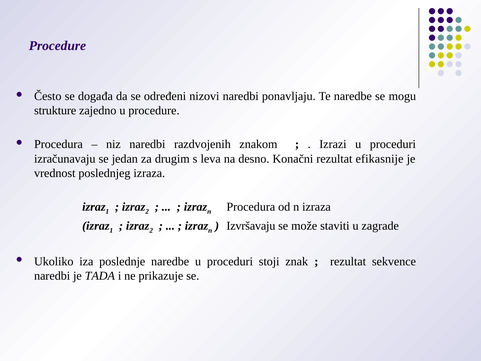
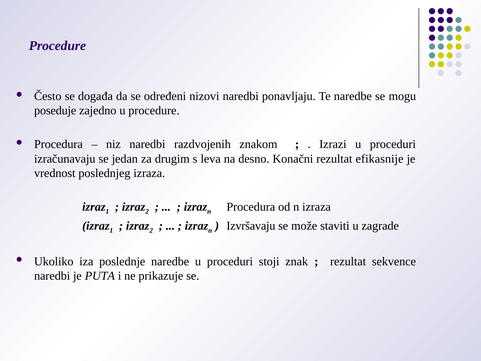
strukture: strukture -> poseduje (55, 111)
TADA: TADA -> PUTA (100, 276)
